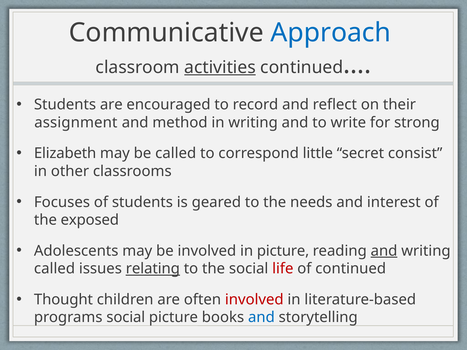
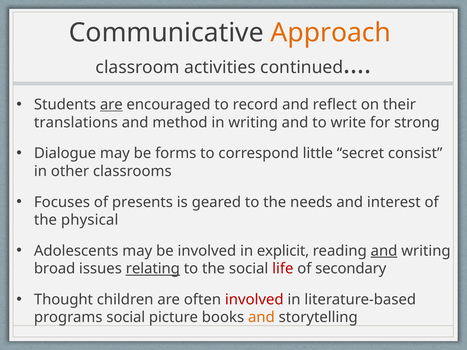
Approach colour: blue -> orange (331, 33)
activities underline: present -> none (220, 67)
are underline: none -> present (111, 105)
assignment: assignment -> translations (76, 123)
Elizabeth: Elizabeth -> Dialogue (65, 153)
be called: called -> forms (176, 153)
of students: students -> presents (142, 202)
exposed: exposed -> physical (90, 220)
in picture: picture -> explicit (283, 251)
called: called -> broad (55, 269)
of continued: continued -> secondary (351, 269)
and colour: blue -> orange (261, 318)
